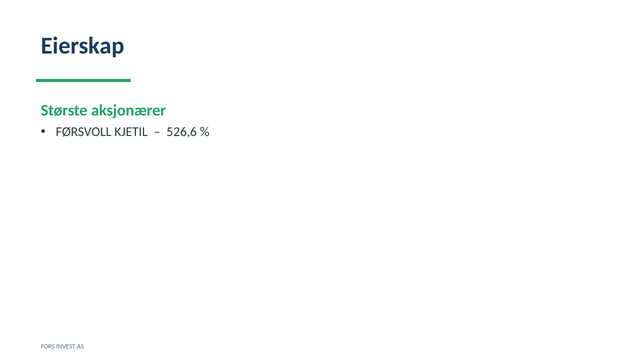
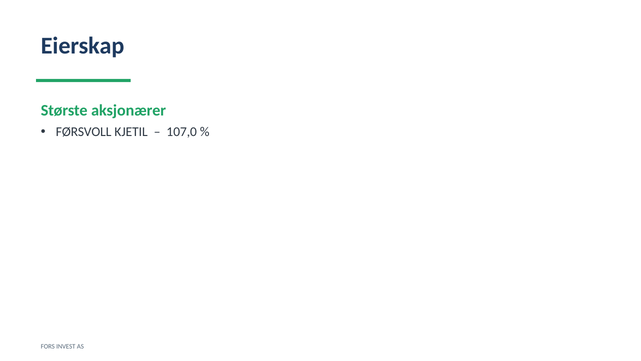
526,6: 526,6 -> 107,0 (182, 132)
